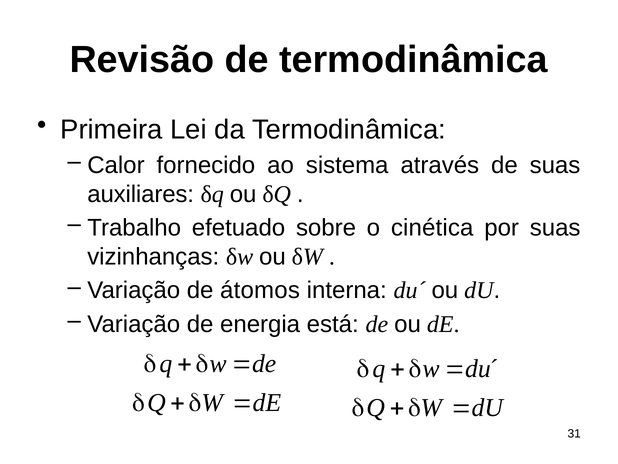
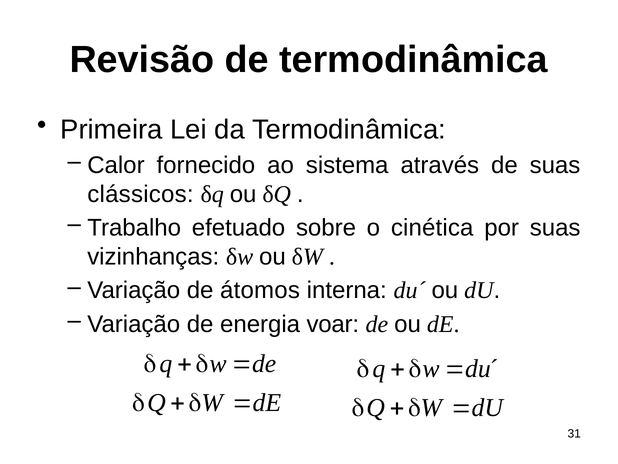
auxiliares: auxiliares -> clássicos (140, 194)
está: está -> voar (333, 324)
